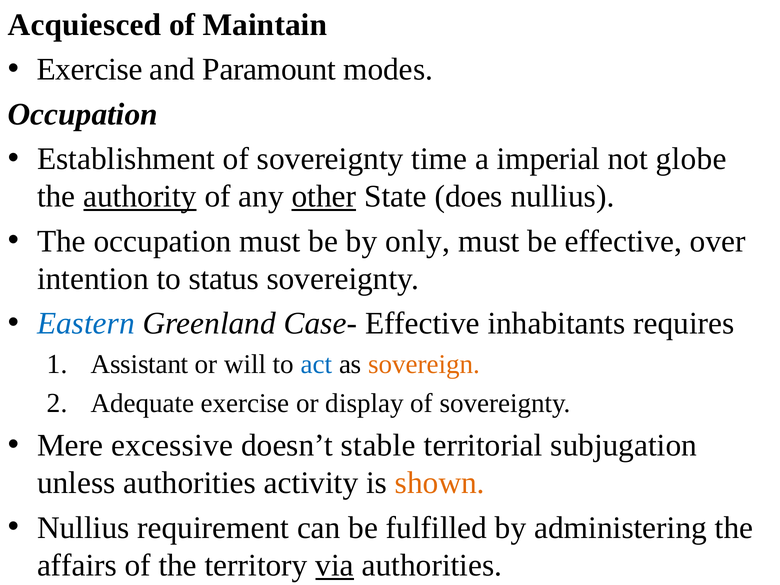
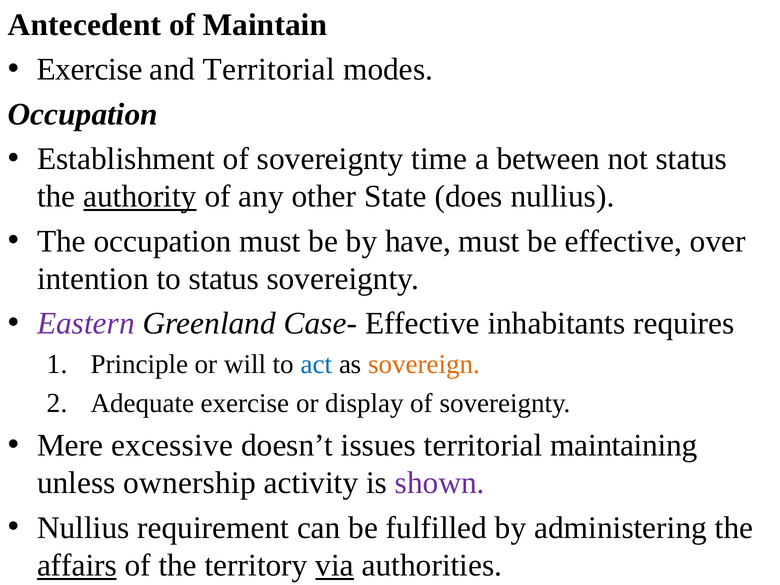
Acquiesced: Acquiesced -> Antecedent (84, 25)
and Paramount: Paramount -> Territorial (269, 70)
imperial: imperial -> between (548, 159)
not globe: globe -> status (691, 159)
other underline: present -> none (324, 197)
only: only -> have (418, 241)
Eastern colour: blue -> purple (86, 324)
Assistant: Assistant -> Principle (139, 365)
stable: stable -> issues (378, 445)
subjugation: subjugation -> maintaining (624, 445)
unless authorities: authorities -> ownership (190, 483)
shown colour: orange -> purple (440, 483)
affairs underline: none -> present (77, 565)
